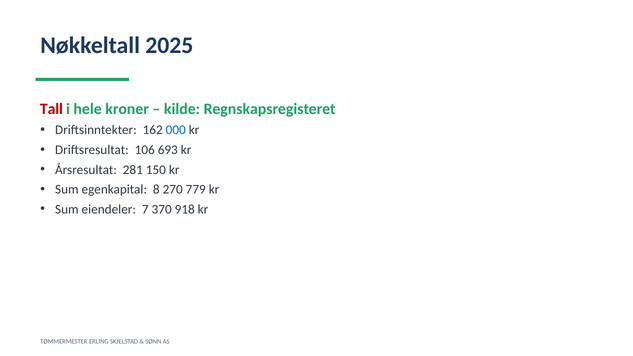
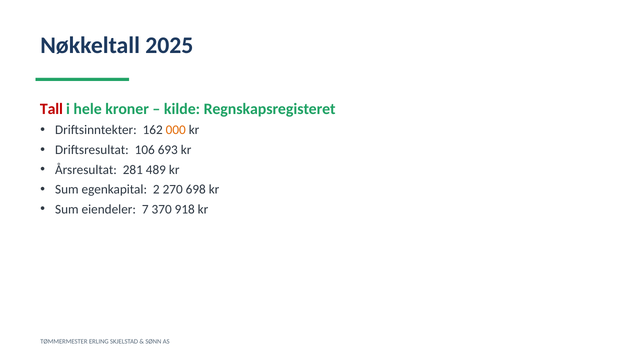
000 colour: blue -> orange (176, 130)
150: 150 -> 489 (156, 170)
8: 8 -> 2 (156, 190)
779: 779 -> 698 (196, 190)
